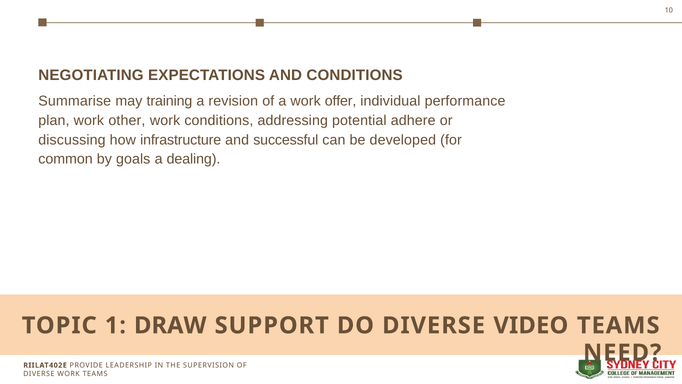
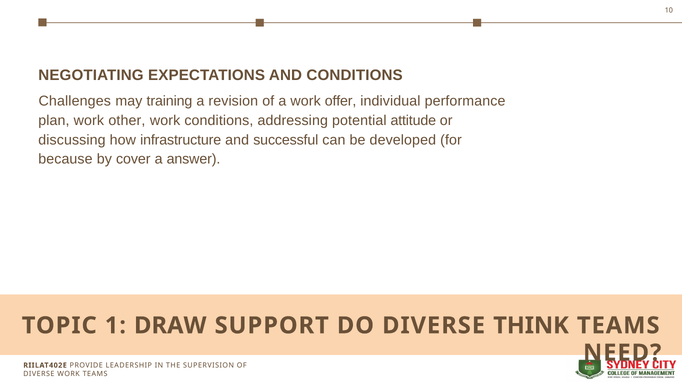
Summarise: Summarise -> Challenges (75, 101)
adhere: adhere -> attitude (413, 120)
common: common -> because (65, 159)
goals: goals -> cover (133, 159)
dealing: dealing -> answer (194, 159)
VIDEO: VIDEO -> THINK (531, 325)
